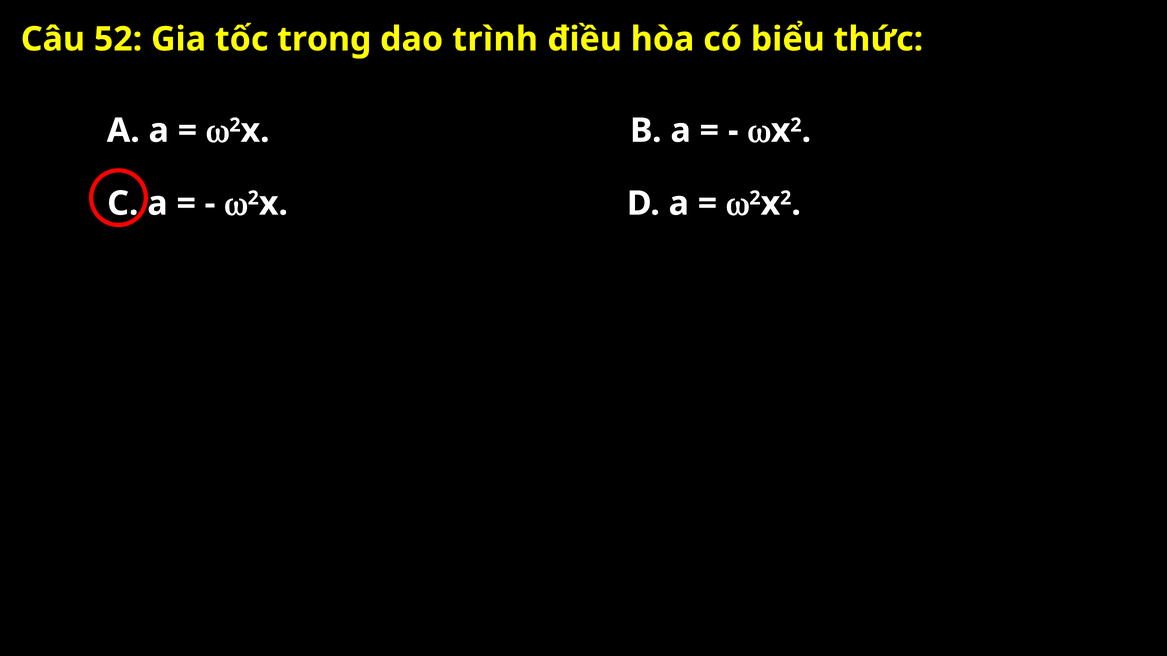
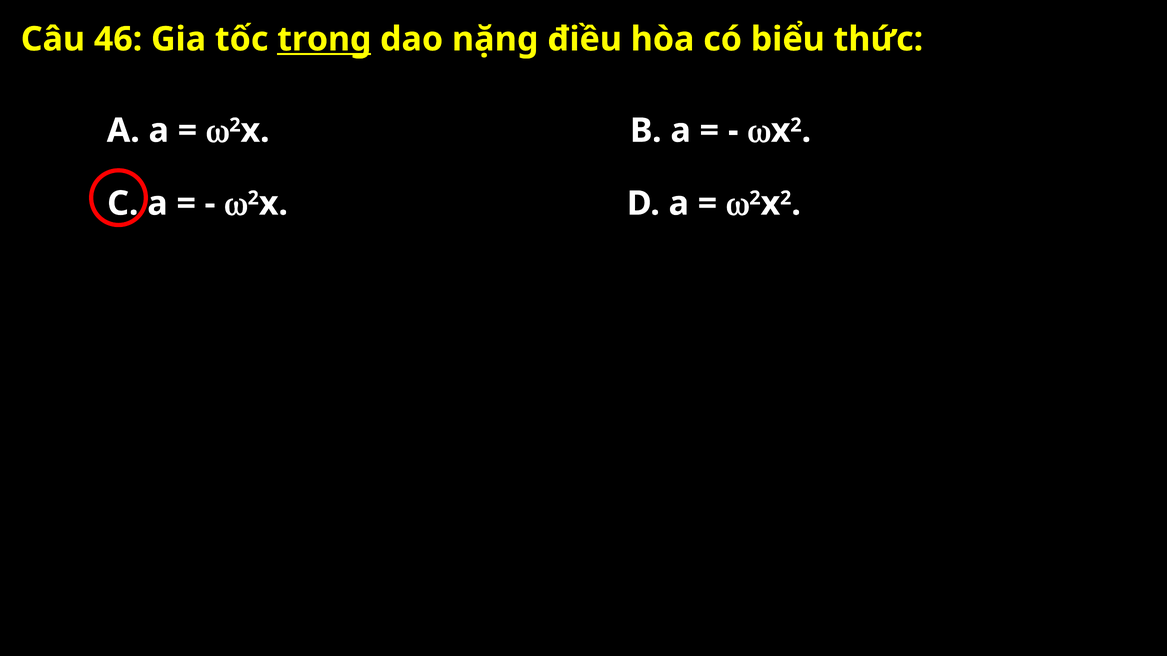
52: 52 -> 46 (118, 39)
trong underline: none -> present (324, 39)
trình: trình -> nặng (495, 39)
